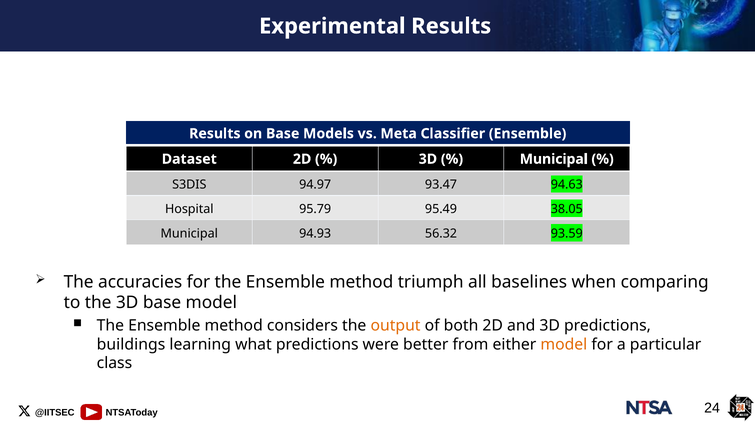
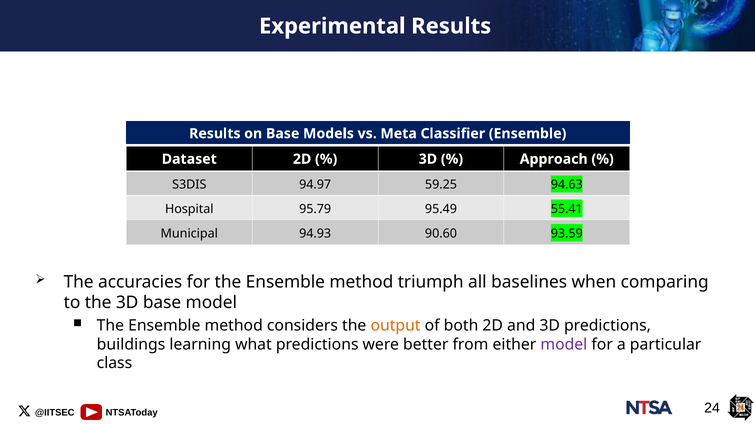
Municipal: Municipal -> Approach (554, 159)
93.47: 93.47 -> 59.25 (441, 184)
38.05: 38.05 -> 55.41 (567, 209)
56.32: 56.32 -> 90.60 (441, 233)
model colour: orange -> purple (564, 344)
